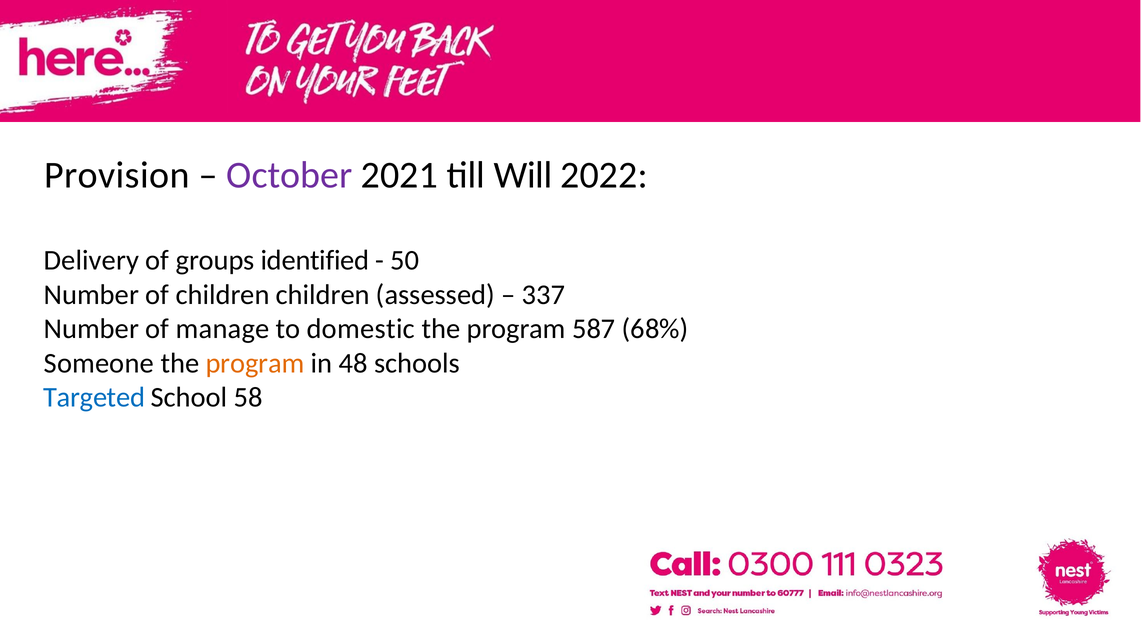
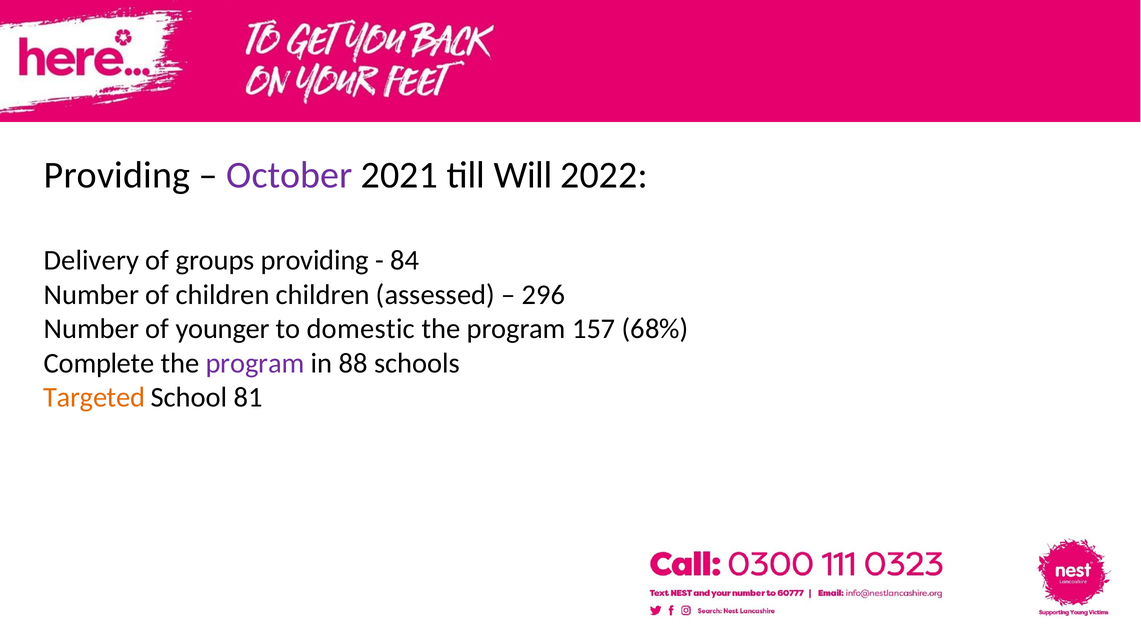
Provision: Provision -> Providing (117, 175)
groups identified: identified -> providing (315, 260)
50: 50 -> 84 (405, 260)
337: 337 -> 296 (544, 295)
manage: manage -> younger (223, 329)
587: 587 -> 157 (594, 329)
Someone: Someone -> Complete (99, 363)
program colour: orange -> purple (255, 363)
48: 48 -> 88 (353, 363)
Targeted colour: blue -> orange (94, 397)
58: 58 -> 81 (248, 397)
